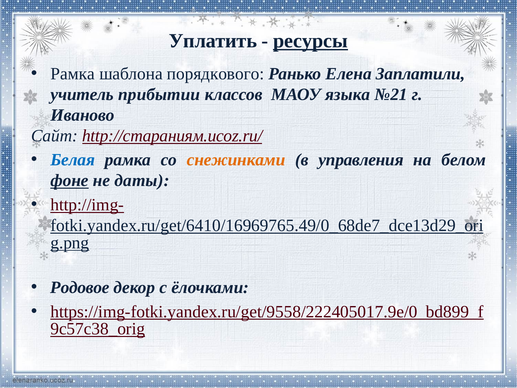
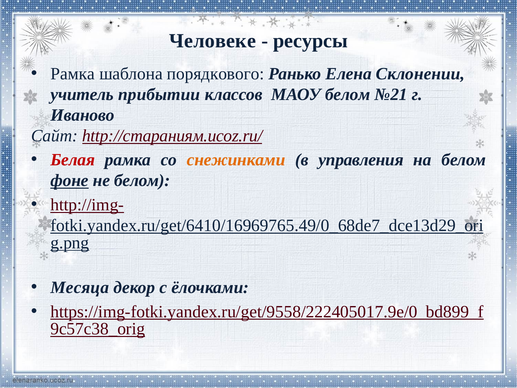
Уплатить: Уплатить -> Человеке (213, 41)
ресурсы underline: present -> none (311, 41)
Заплатили: Заплатили -> Склонении (420, 74)
МАОУ языка: языка -> белом (348, 94)
Белая colour: blue -> red (73, 160)
не даты: даты -> белом (142, 180)
Родовое: Родовое -> Месяца (80, 287)
